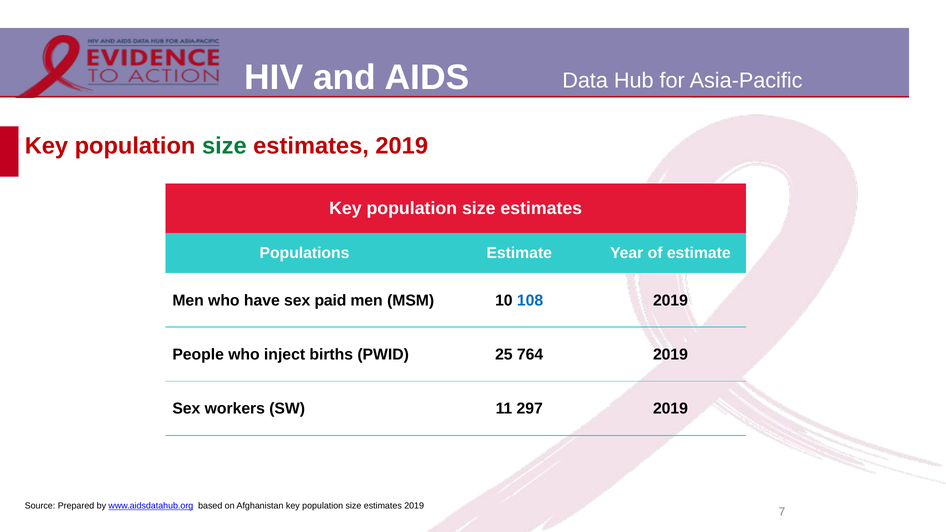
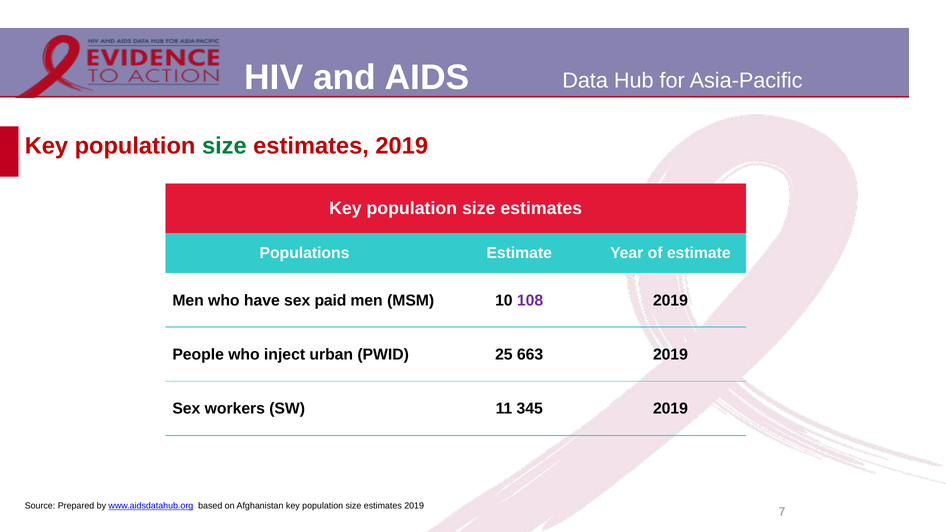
108 colour: blue -> purple (530, 300)
births: births -> urban (331, 355)
764: 764 -> 663 (530, 355)
297: 297 -> 345 (530, 409)
